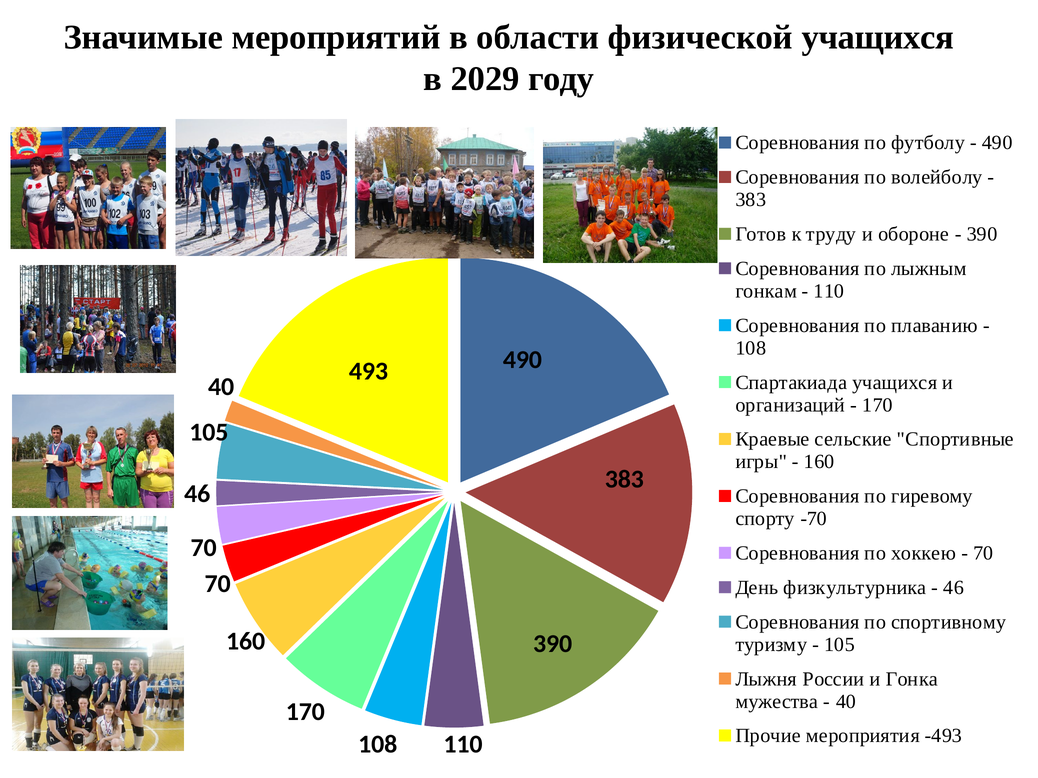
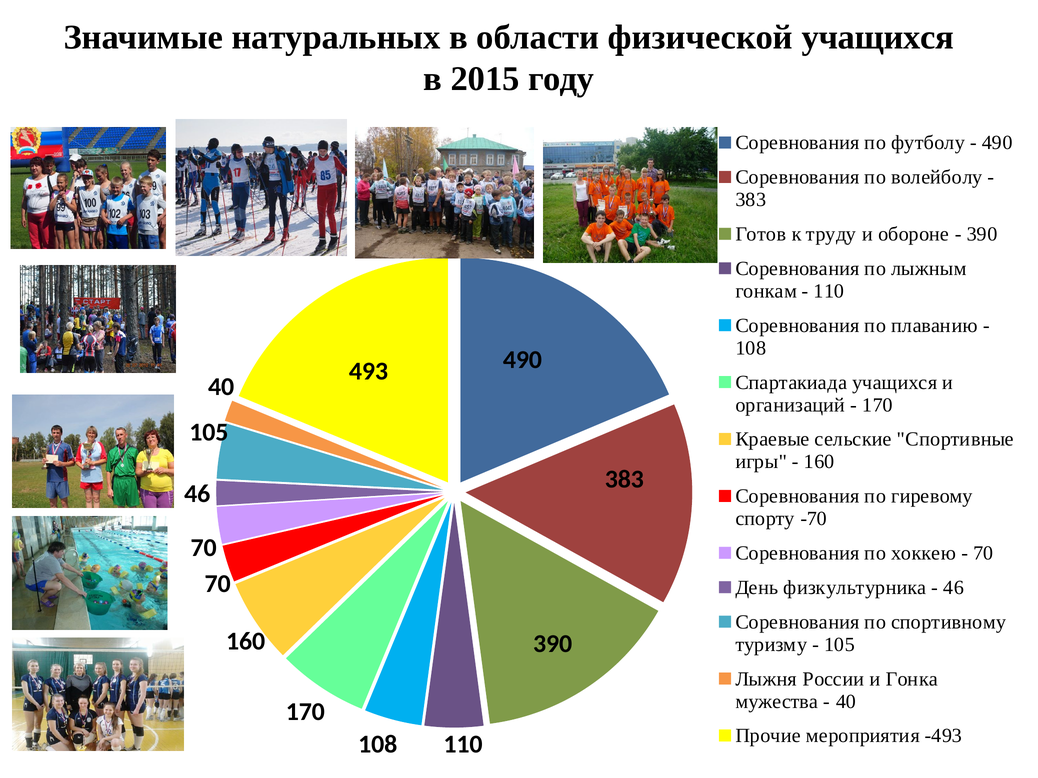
мероприятий: мероприятий -> натуральных (336, 37)
2029: 2029 -> 2015 (485, 79)
